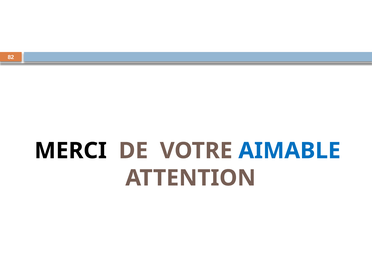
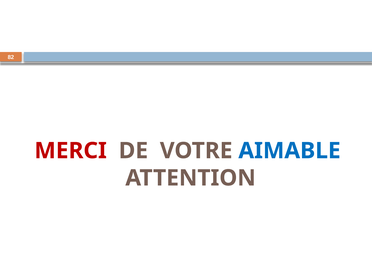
MERCI colour: black -> red (71, 151)
